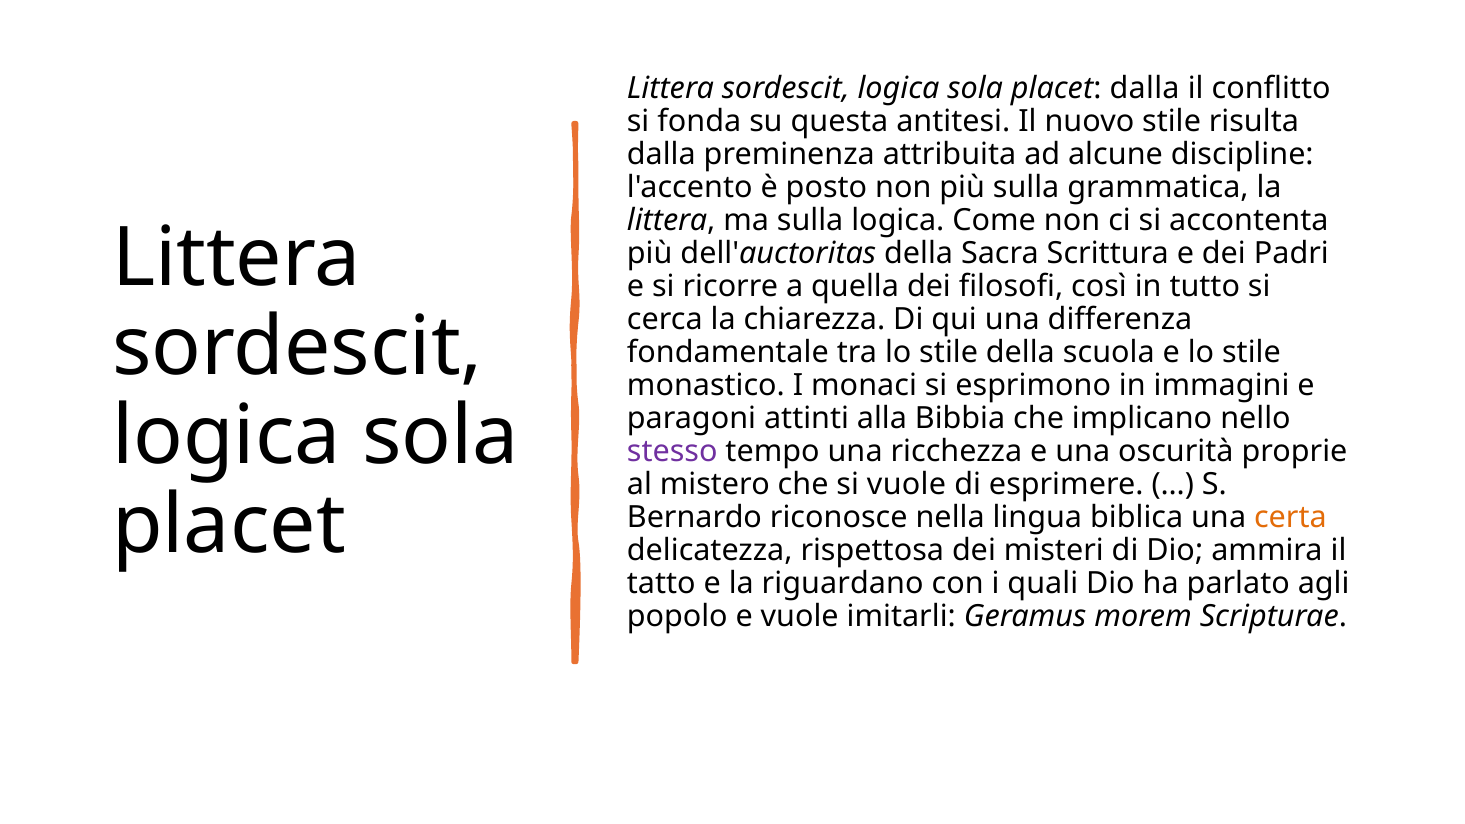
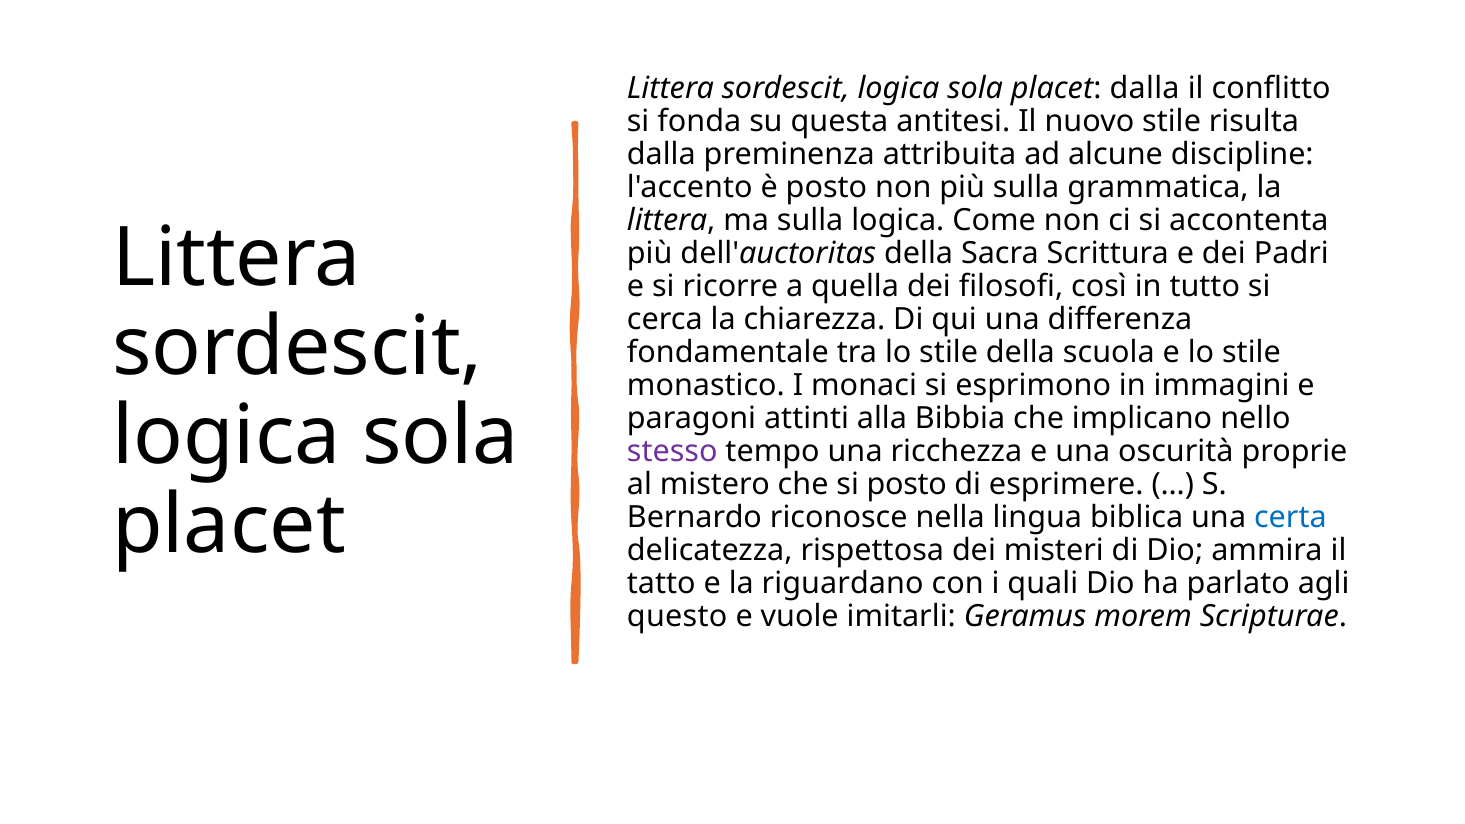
si vuole: vuole -> posto (907, 484)
certa colour: orange -> blue (1290, 517)
popolo: popolo -> questo (677, 616)
